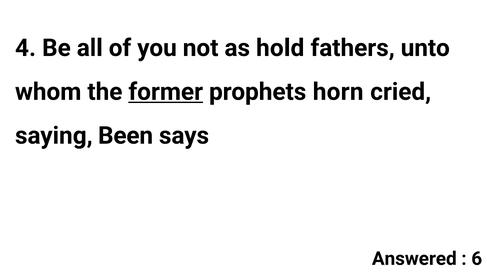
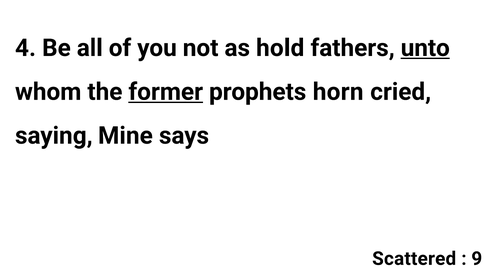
unto underline: none -> present (425, 48)
Been: Been -> Mine (125, 136)
Answered: Answered -> Scattered (414, 259)
6: 6 -> 9 (477, 259)
